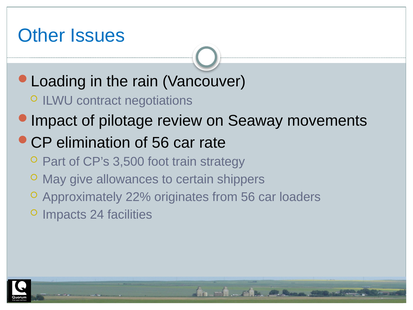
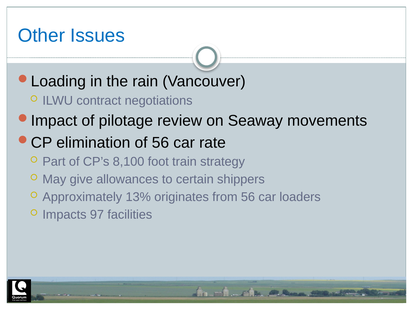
3,500: 3,500 -> 8,100 (129, 162)
22%: 22% -> 13% (138, 197)
24: 24 -> 97 (97, 215)
